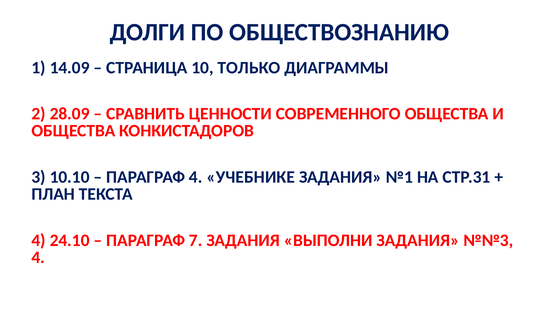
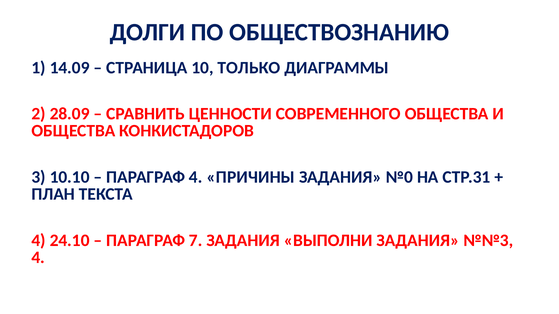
УЧЕБНИКЕ: УЧЕБНИКЕ -> ПРИЧИНЫ (251, 177)
№1: №1 -> №0 (400, 177)
